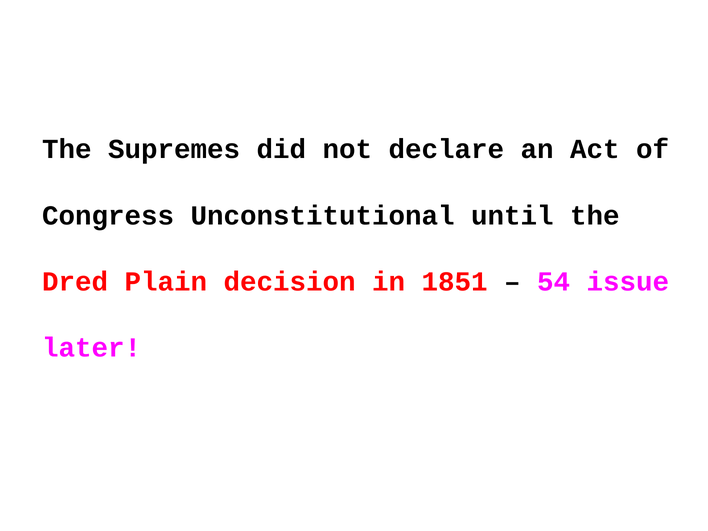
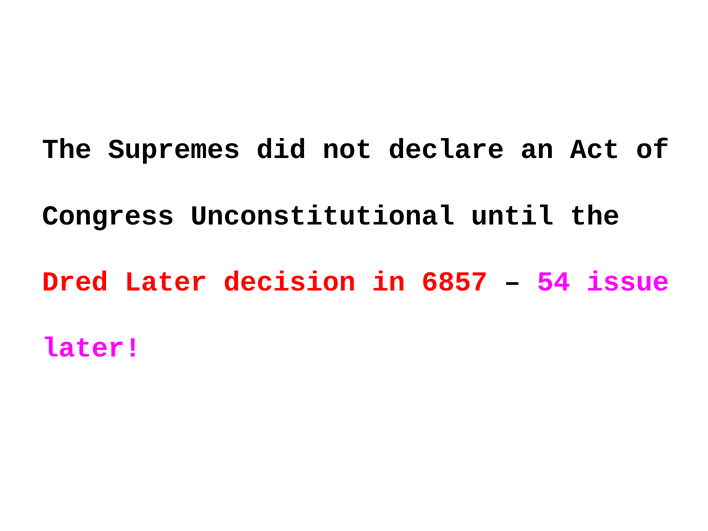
Dred Plain: Plain -> Later (166, 282)
1851: 1851 -> 6857 (455, 282)
